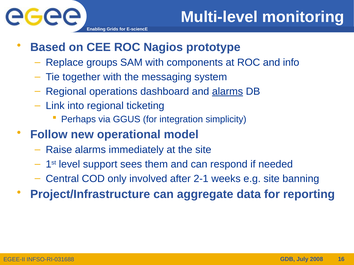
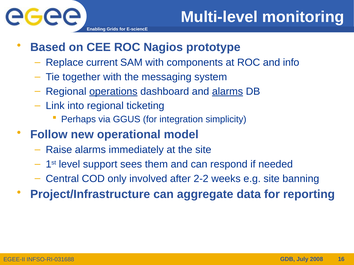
groups: groups -> current (102, 63)
operations underline: none -> present (113, 92)
2-1: 2-1 -> 2-2 (201, 179)
